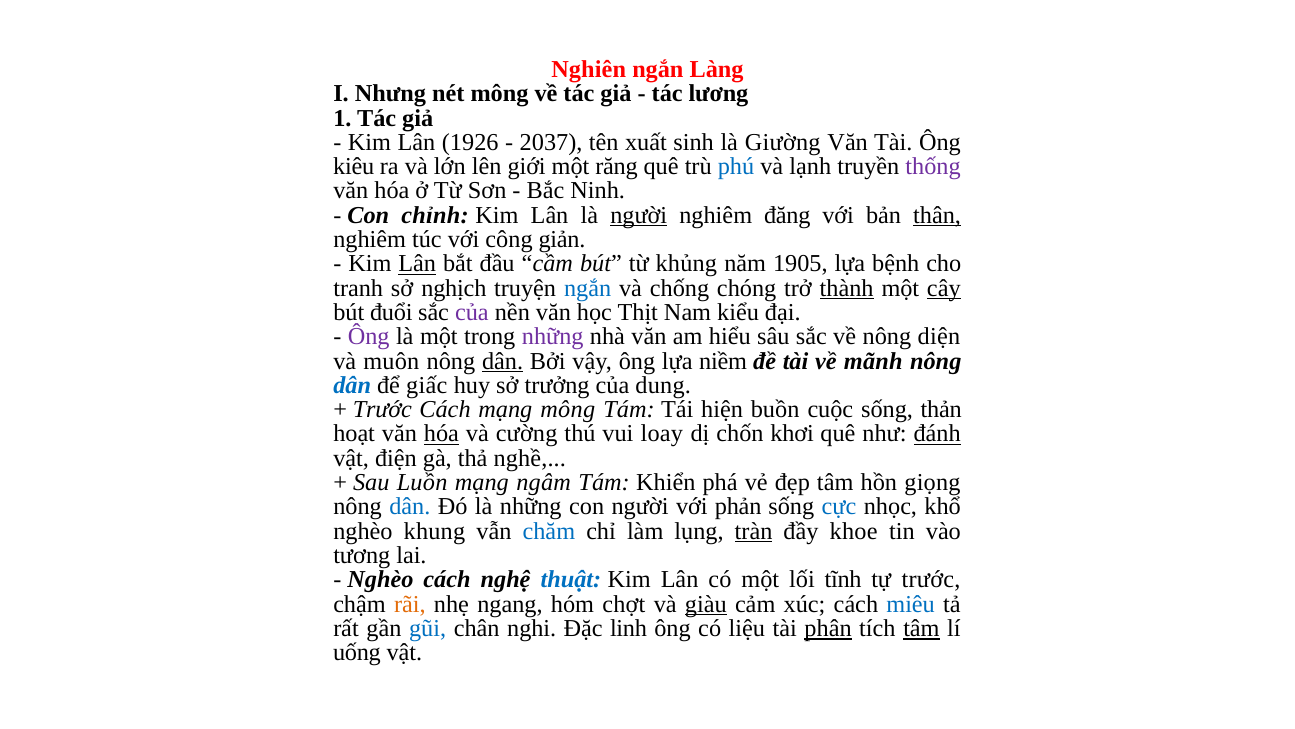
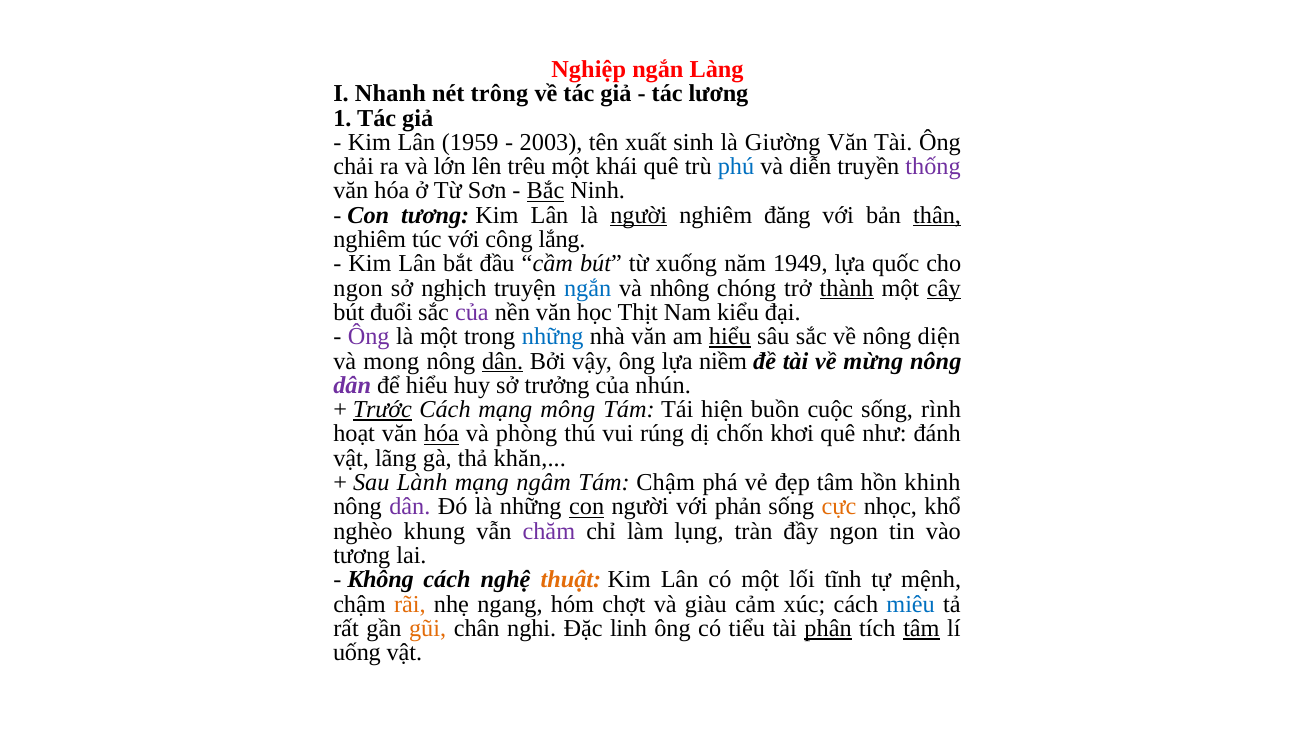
Nghiên: Nghiên -> Nghiệp (589, 69)
Nhưng: Nhưng -> Nhanh (390, 94)
nét mông: mông -> trông (499, 94)
1926: 1926 -> 1959 (470, 142)
2037: 2037 -> 2003 (551, 142)
kiêu: kiêu -> chải (354, 167)
giới: giới -> trêu (527, 167)
răng: răng -> khái (616, 167)
lạnh: lạnh -> diễn (810, 167)
Bắc underline: none -> present (545, 191)
Con chỉnh: chỉnh -> tương (435, 215)
giản: giản -> lắng (562, 239)
Lân underline: present -> none (417, 264)
khủng: khủng -> xuống (686, 264)
1905: 1905 -> 1949 (800, 264)
bệnh: bệnh -> quốc (896, 264)
tranh: tranh -> ngon (358, 288)
chống: chống -> nhông (680, 288)
những colour: purple -> blue (553, 337)
hiểu underline: none -> present (730, 337)
muôn: muôn -> mong (391, 361)
mãnh: mãnh -> mừng (873, 361)
dân colour: blue -> purple (352, 385)
để giấc: giấc -> hiểu (427, 385)
dung: dung -> nhún (663, 385)
Trước underline: none -> present (382, 409)
thản: thản -> rình (941, 409)
cường: cường -> phòng (527, 434)
loay: loay -> rúng (662, 434)
đánh underline: present -> none (937, 434)
điện: điện -> lãng (396, 458)
nghề: nghề -> khăn (530, 458)
Luồn: Luồn -> Lành (422, 482)
Tám Khiển: Khiển -> Chậm (666, 482)
giọng: giọng -> khinh (933, 482)
dân colour: blue -> purple (410, 506)
con underline: none -> present (587, 506)
cực colour: blue -> orange (839, 506)
chăm colour: blue -> purple (549, 531)
tràn underline: present -> none (754, 531)
đầy khoe: khoe -> ngon (854, 531)
Nghèo: Nghèo -> Không (381, 579)
thuật colour: blue -> orange (571, 579)
tự trước: trước -> mệnh (931, 579)
giàu underline: present -> none (706, 604)
gũi colour: blue -> orange (428, 628)
liệu: liệu -> tiểu (747, 628)
